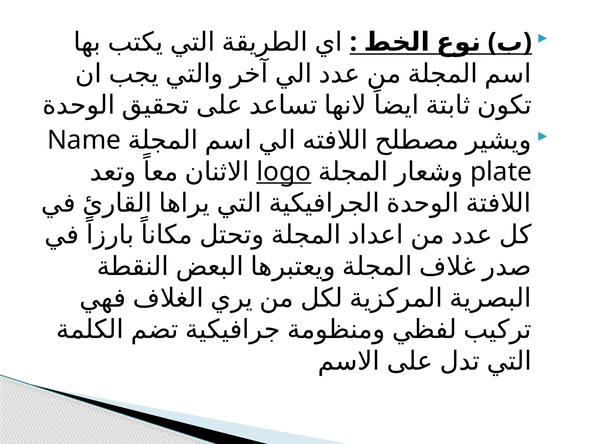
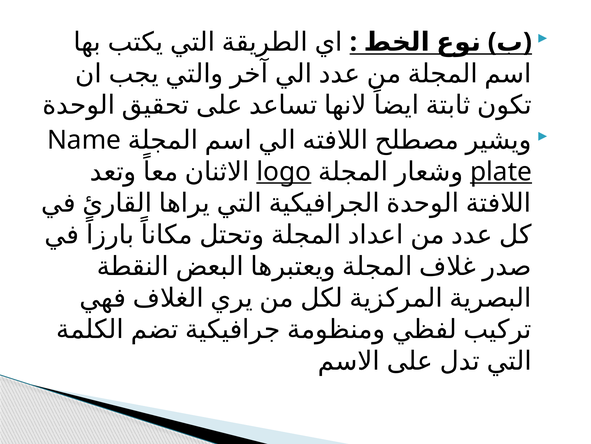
plate underline: none -> present (501, 171)
